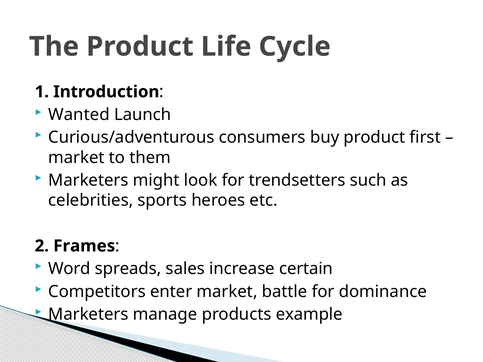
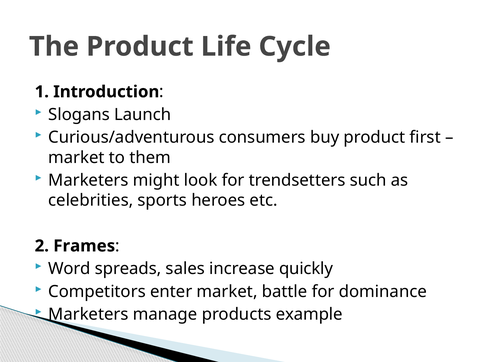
Wanted: Wanted -> Slogans (79, 115)
certain: certain -> quickly (306, 269)
